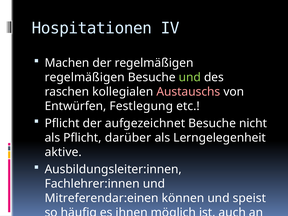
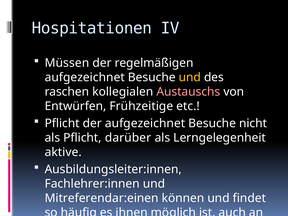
Machen: Machen -> Müssen (67, 63)
regelmäßigen: regelmäßigen -> aufgezeichnet (85, 77)
und colour: light green -> yellow (190, 77)
Festlegung: Festlegung -> Frühzeitige (141, 106)
speist: speist -> findet (249, 198)
